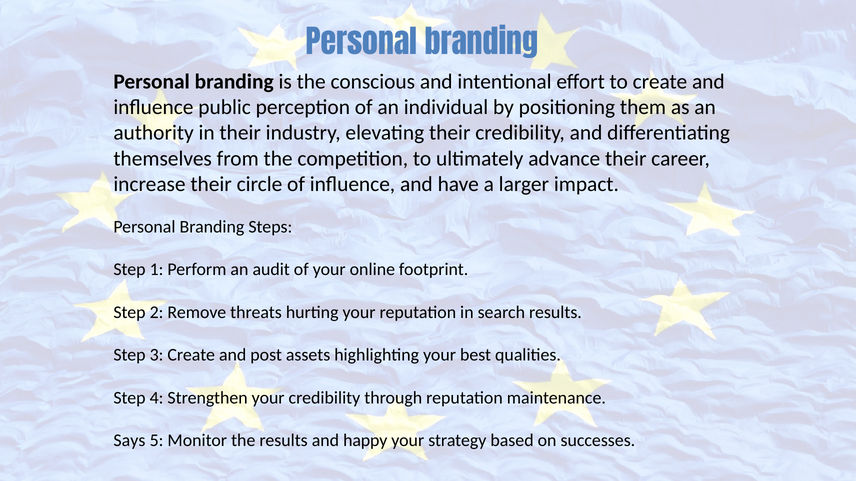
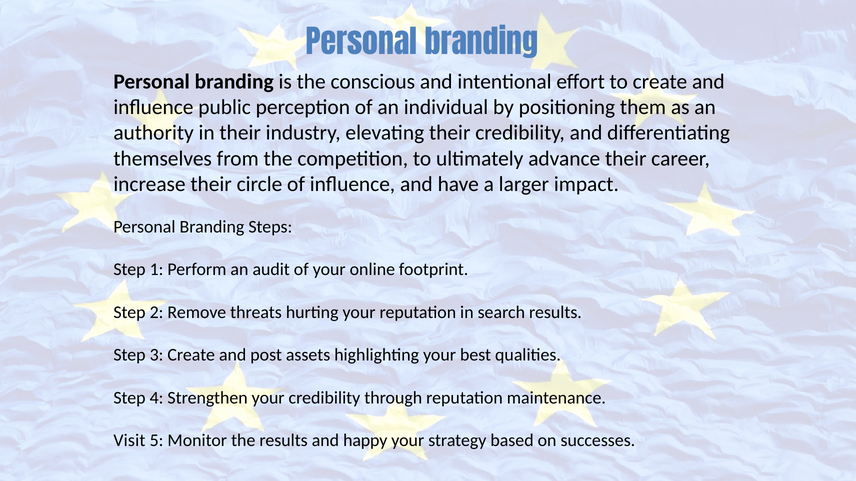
Says: Says -> Visit (129, 441)
